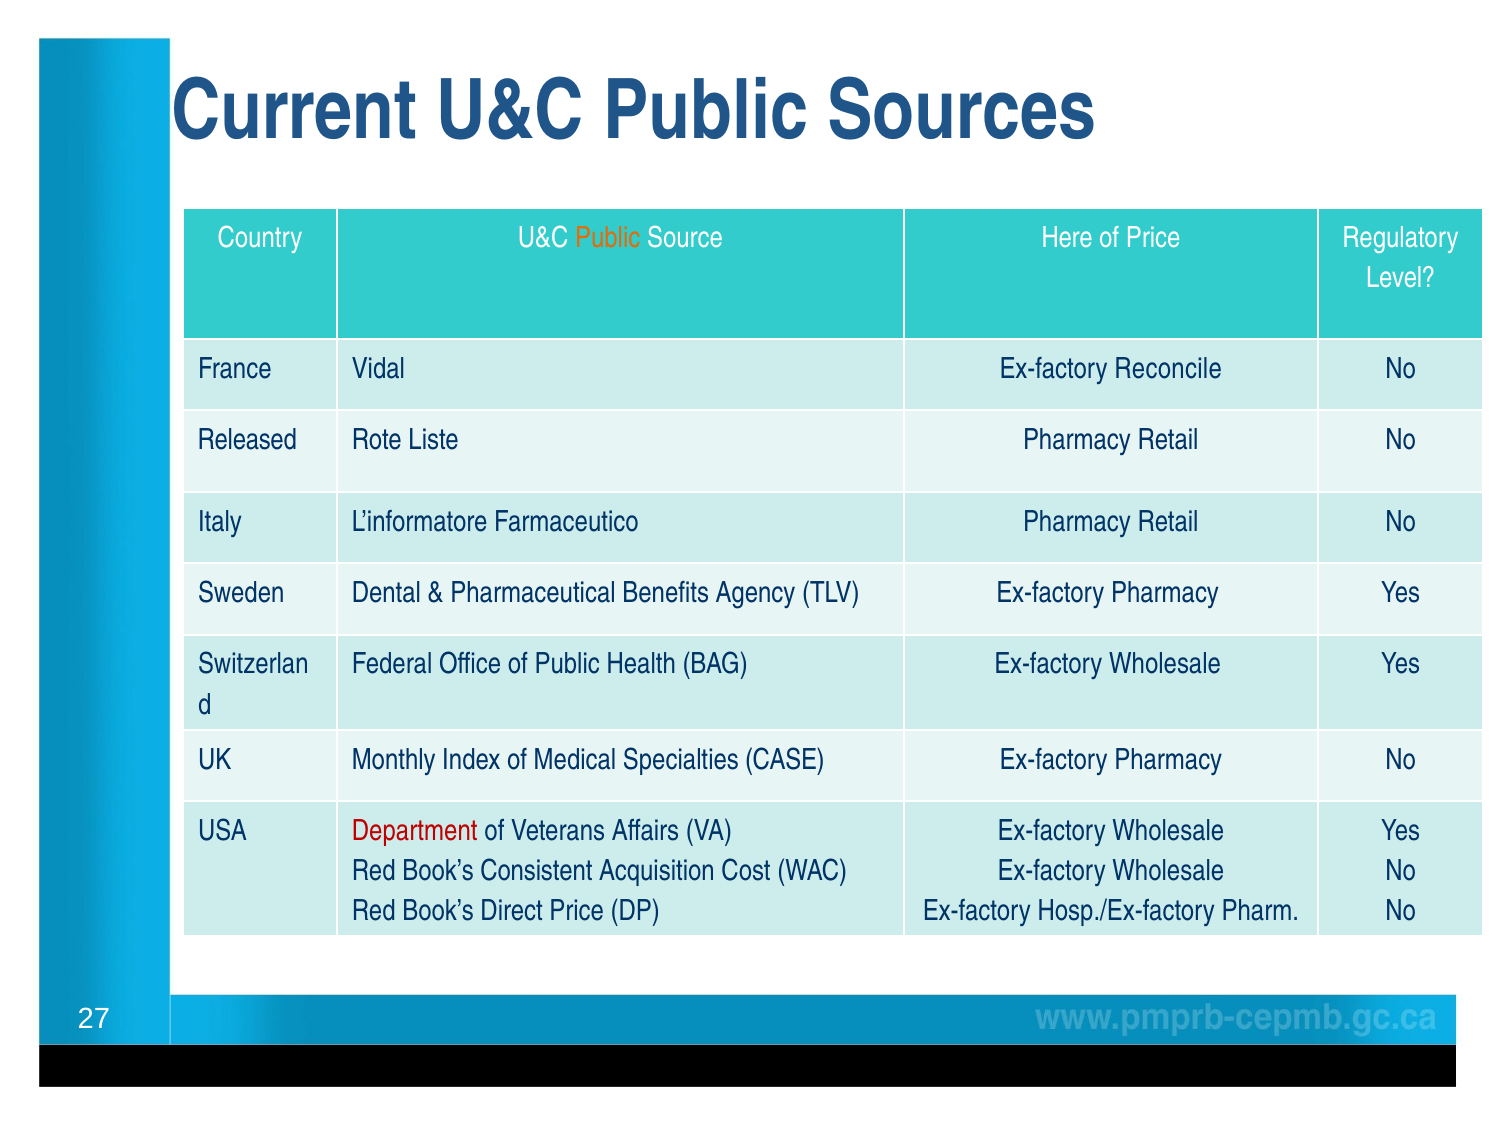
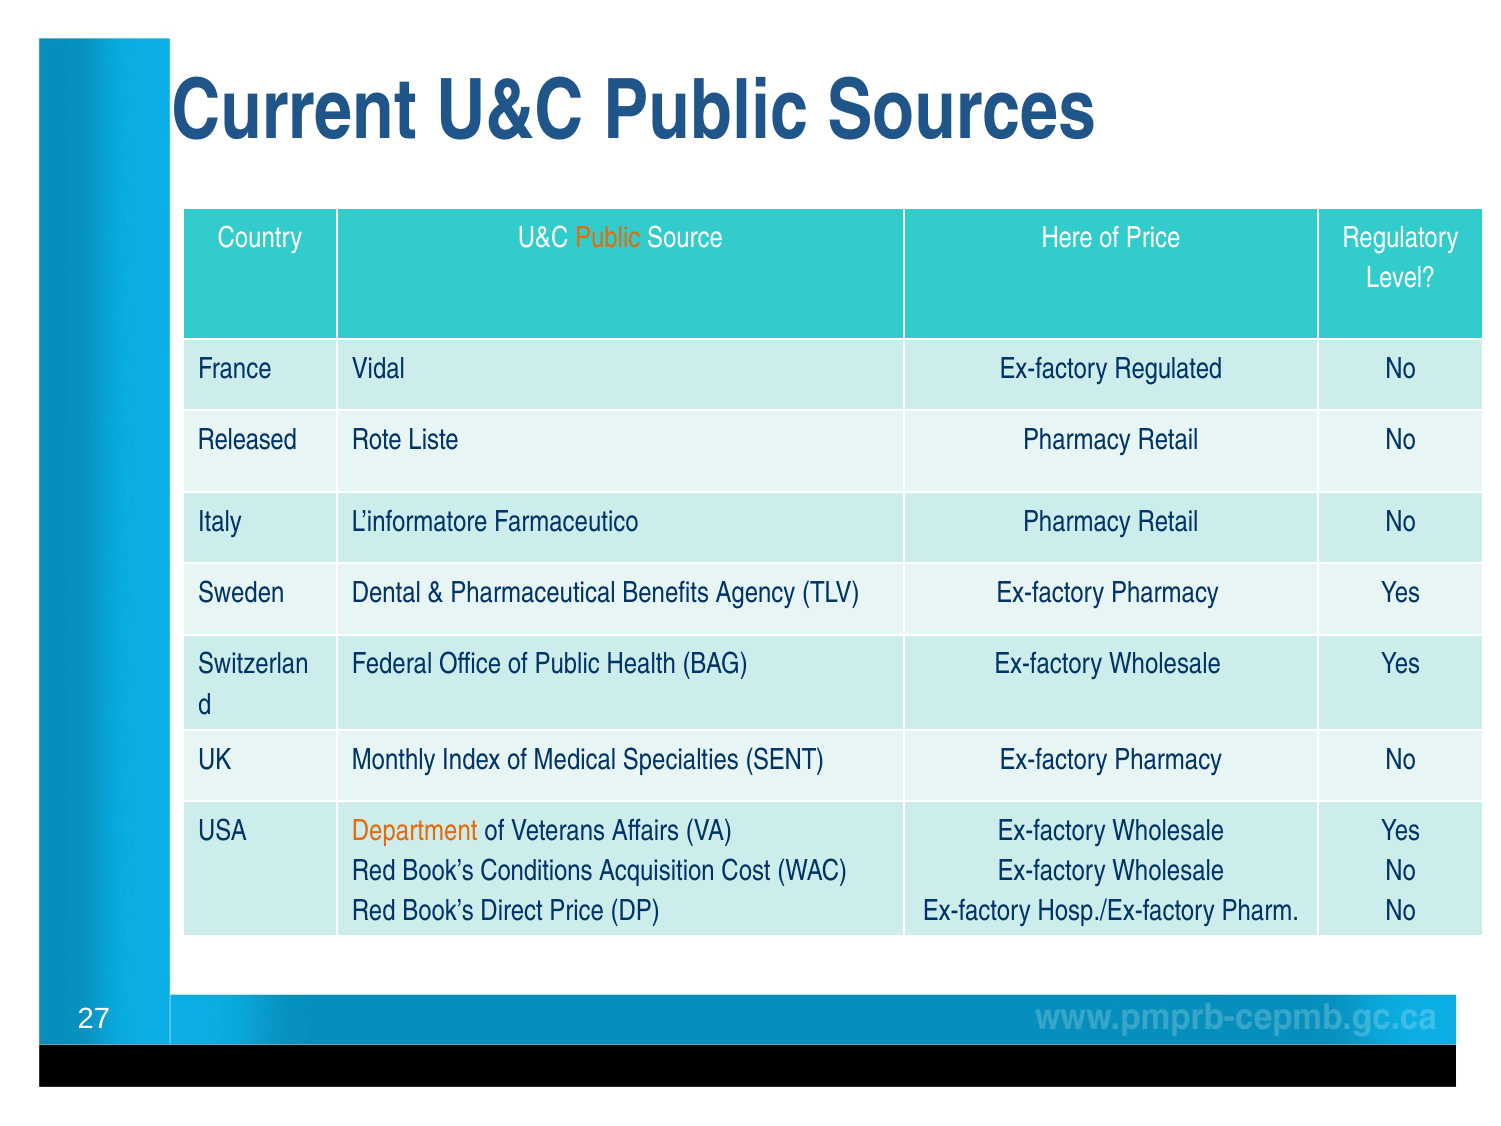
Reconcile: Reconcile -> Regulated (1168, 368)
CASE: CASE -> SENT (785, 759)
Department colour: red -> orange (415, 830)
Consistent: Consistent -> Conditions (536, 870)
